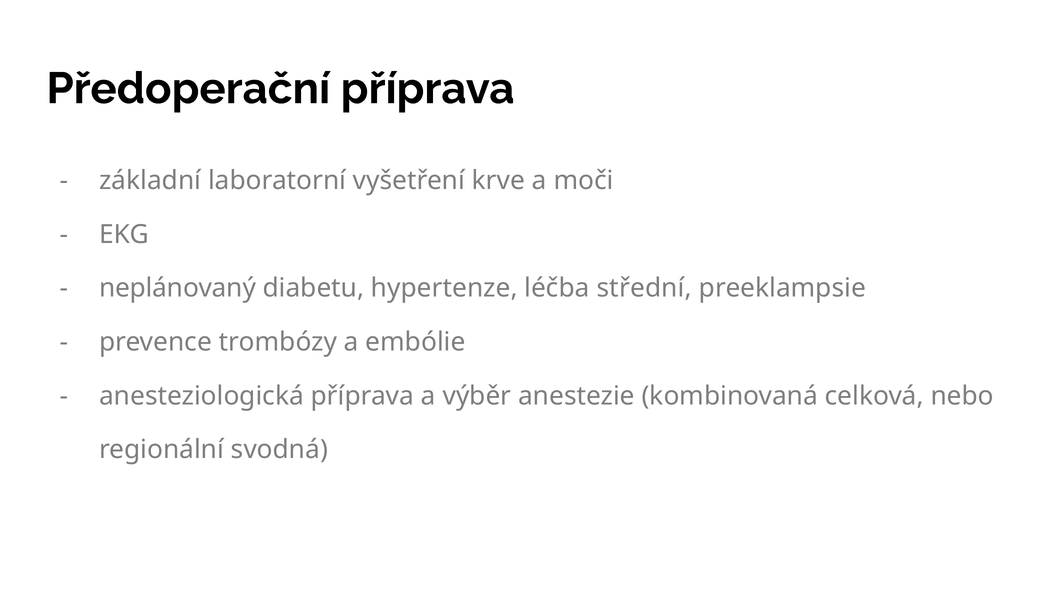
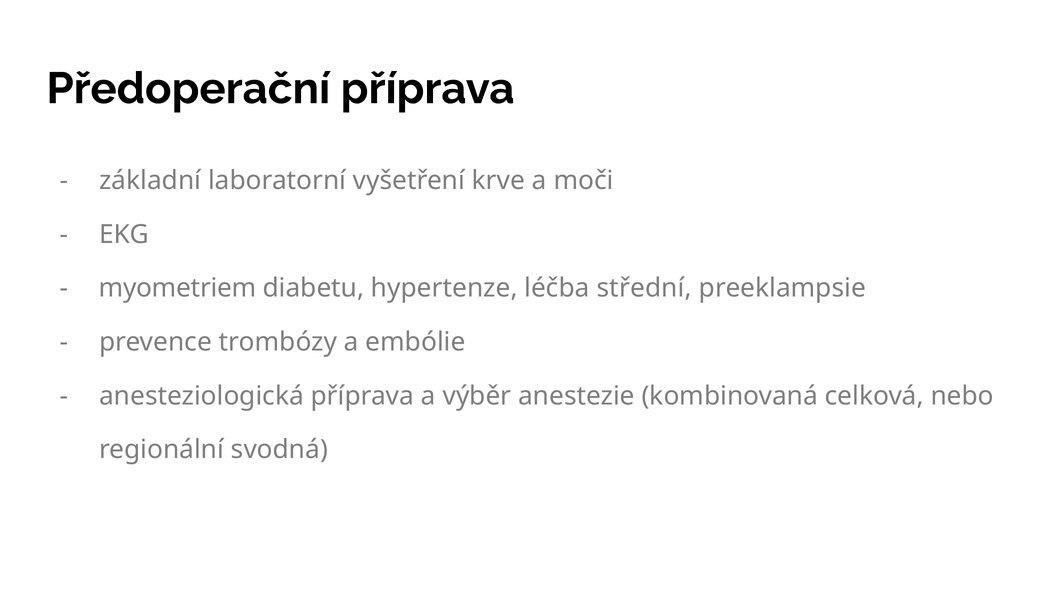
neplánovaný: neplánovaný -> myometriem (178, 288)
